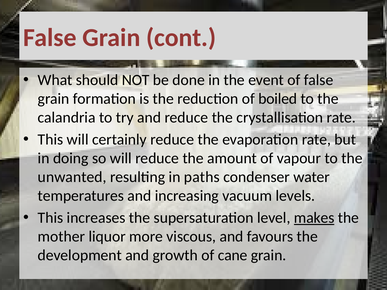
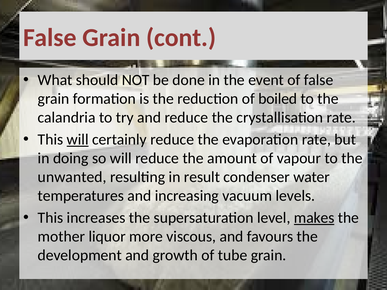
will underline: none -> present (78, 140)
paths: paths -> result (202, 177)
cane: cane -> tube (233, 255)
